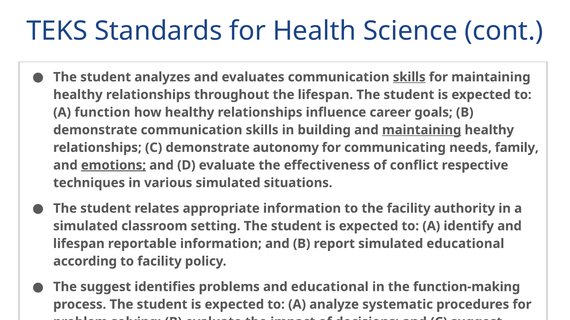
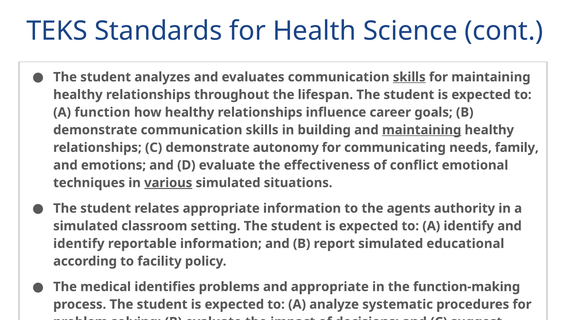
emotions underline: present -> none (113, 166)
respective: respective -> emotional (475, 166)
various underline: none -> present (168, 183)
the facility: facility -> agents (409, 209)
lifespan: lifespan -> identify (79, 244)
The suggest: suggest -> medical (106, 287)
and educational: educational -> appropriate (330, 287)
